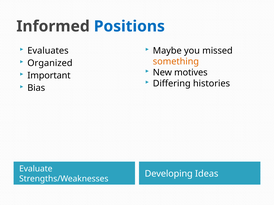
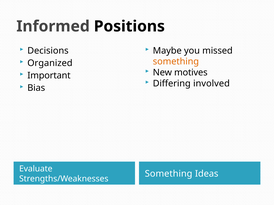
Positions colour: blue -> black (129, 26)
Evaluates: Evaluates -> Decisions (48, 51)
histories: histories -> involved (211, 84)
Developing: Developing -> Something (169, 174)
